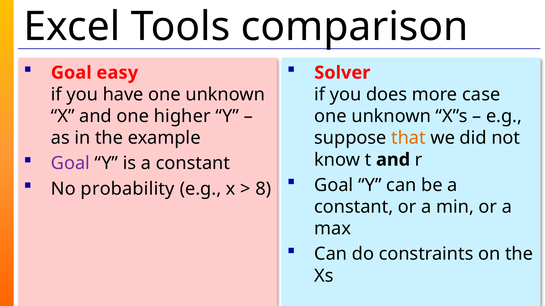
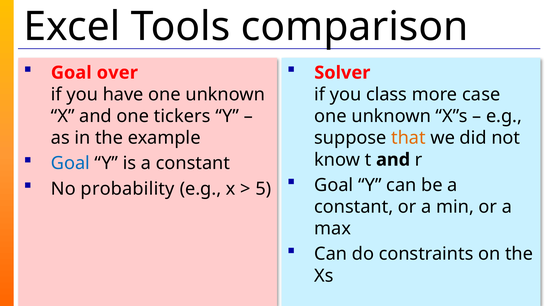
easy: easy -> over (117, 73)
does: does -> class (387, 95)
higher: higher -> tickers (182, 116)
Goal colour: purple -> blue (70, 164)
8: 8 -> 5 (263, 189)
